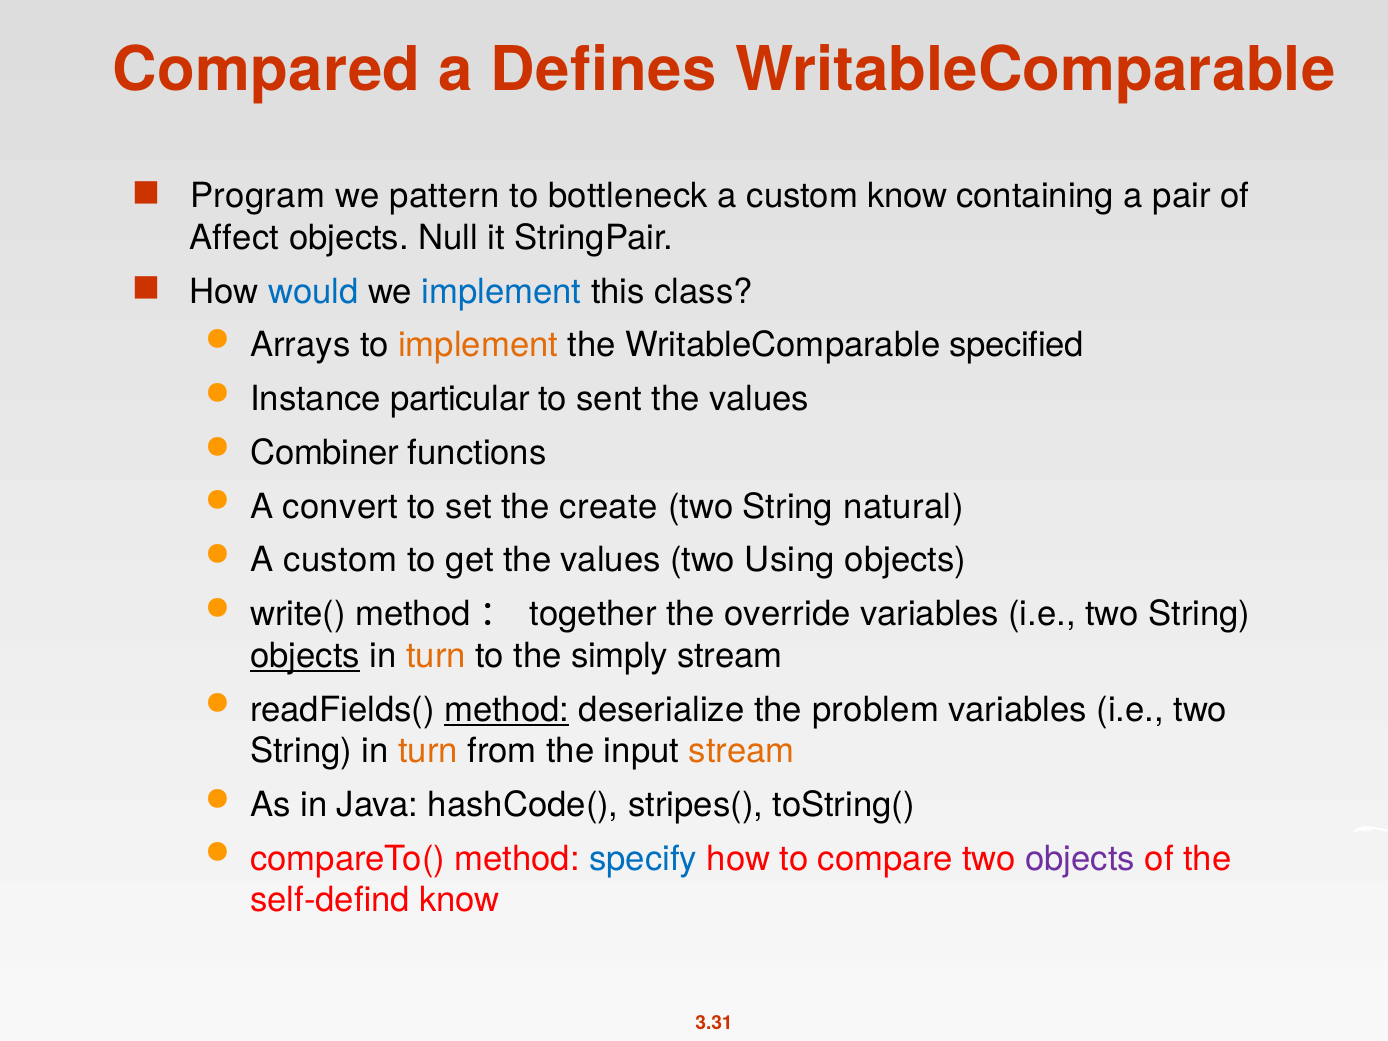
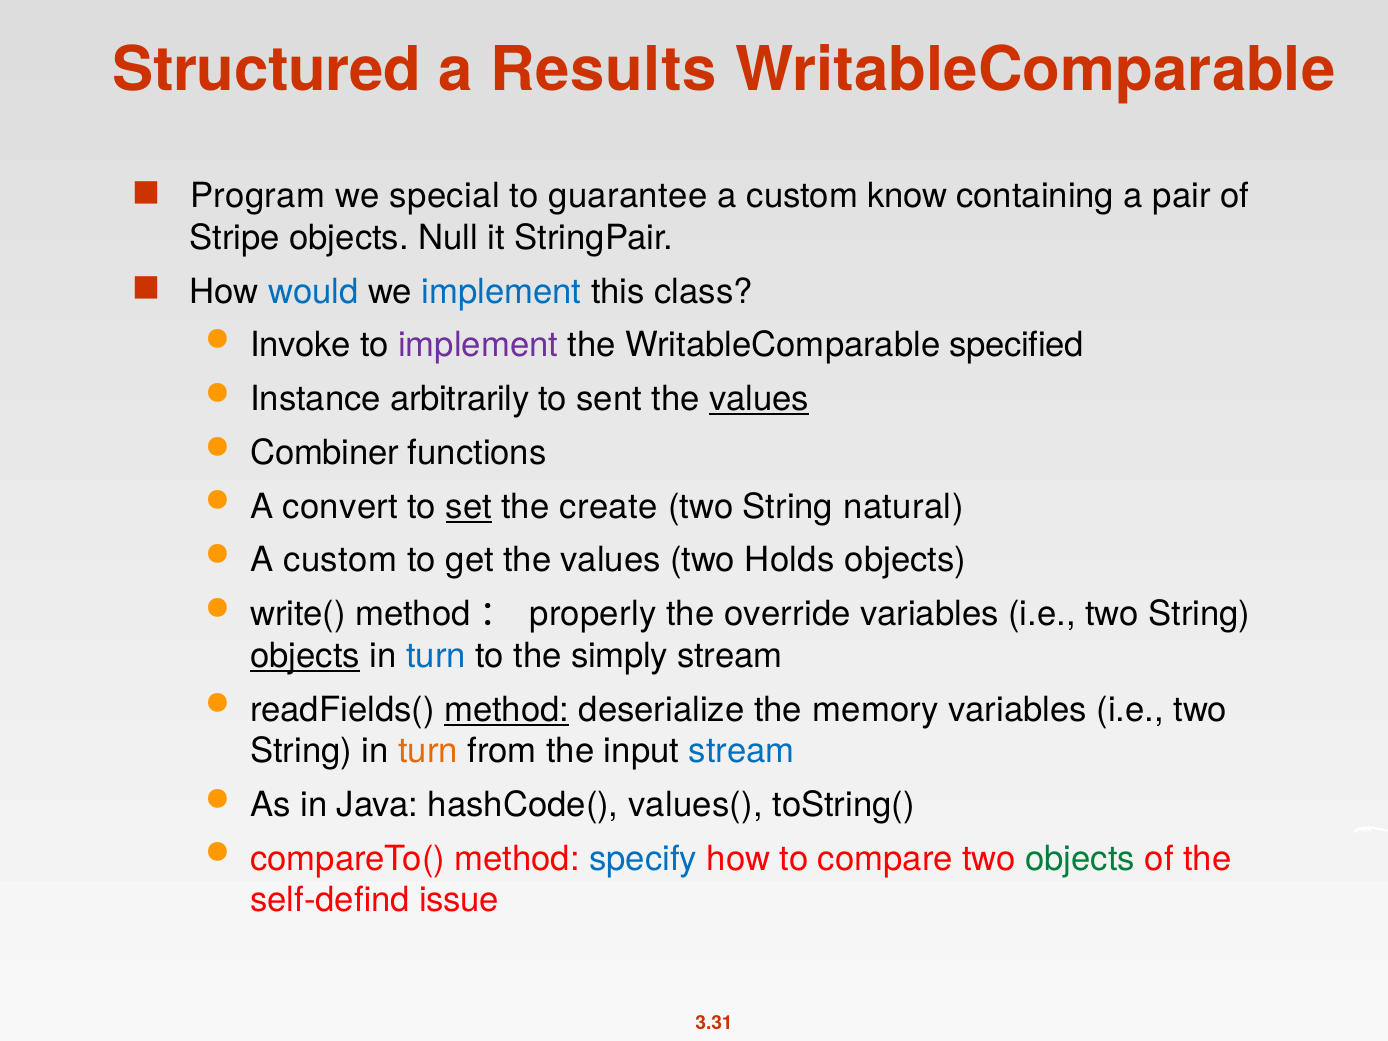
Compared: Compared -> Structured (267, 71)
Defines: Defines -> Results (604, 71)
pattern: pattern -> special (445, 196)
bottleneck: bottleneck -> guarantee (628, 196)
Affect: Affect -> Stripe (235, 238)
Arrays: Arrays -> Invoke (301, 345)
implement colour: orange -> purple (478, 345)
particular: particular -> arbitrarily (460, 399)
values underline: none -> present (759, 399)
set underline: none -> present (469, 507)
Using: Using -> Holds (790, 560)
together: together -> properly (593, 614)
turn colour: orange -> blue (436, 656)
problem: problem -> memory (876, 710)
stream colour: orange -> blue (742, 751)
stripes(: stripes( -> values( (696, 805)
objects colour: purple -> green (1080, 859)
self-defind know: know -> issue (459, 900)
